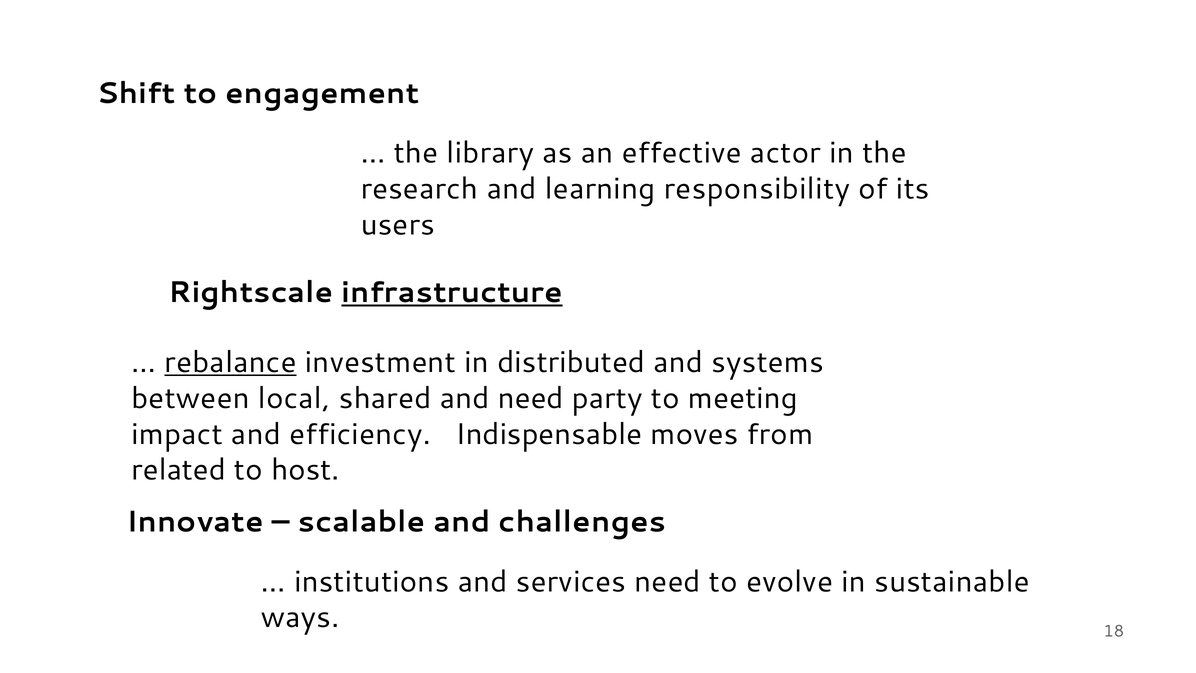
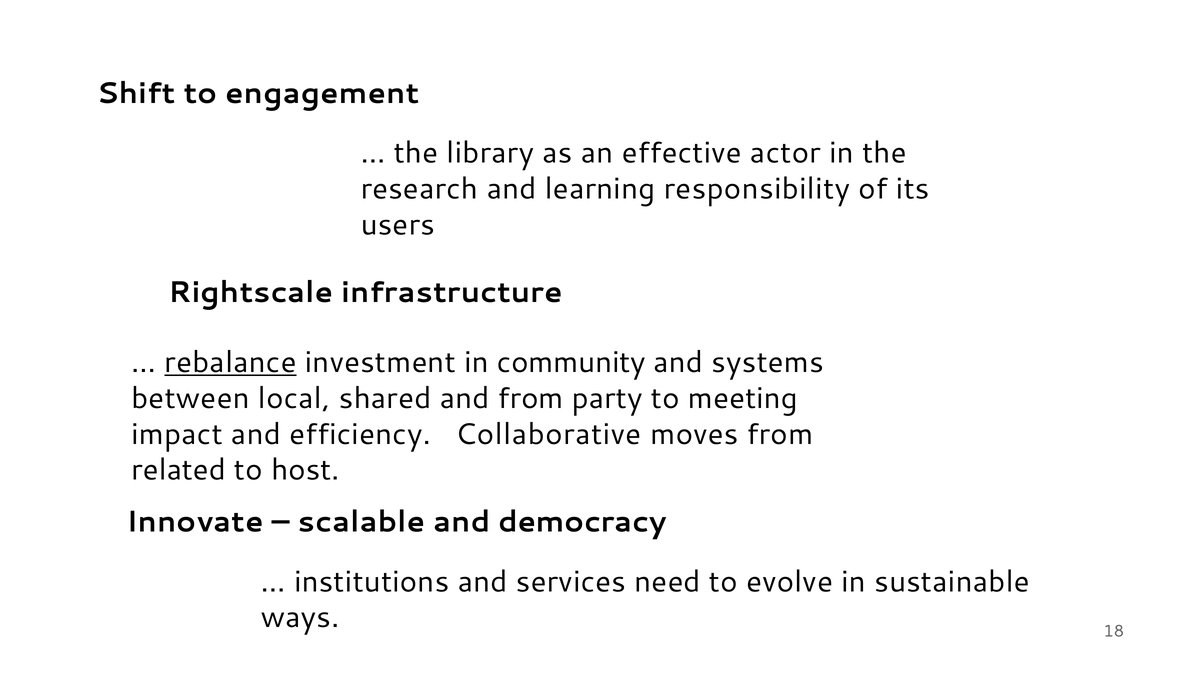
infrastructure underline: present -> none (452, 292)
distributed: distributed -> community (571, 362)
and need: need -> from (531, 398)
Indispensable: Indispensable -> Collaborative (548, 434)
challenges: challenges -> democracy (582, 522)
